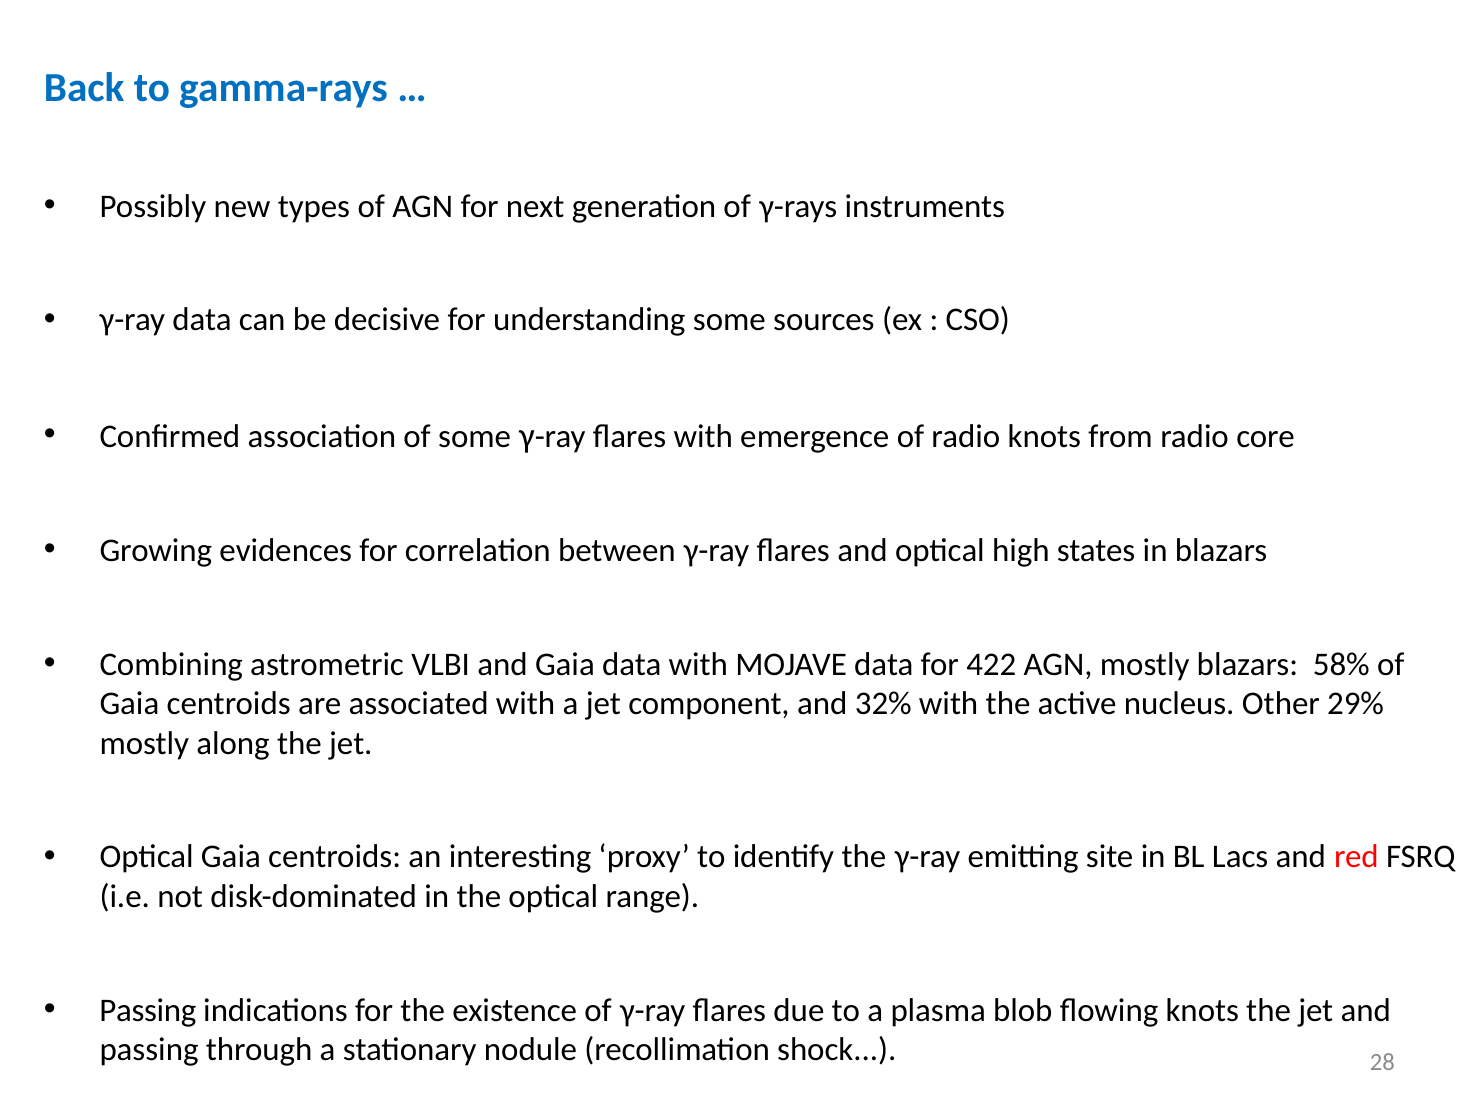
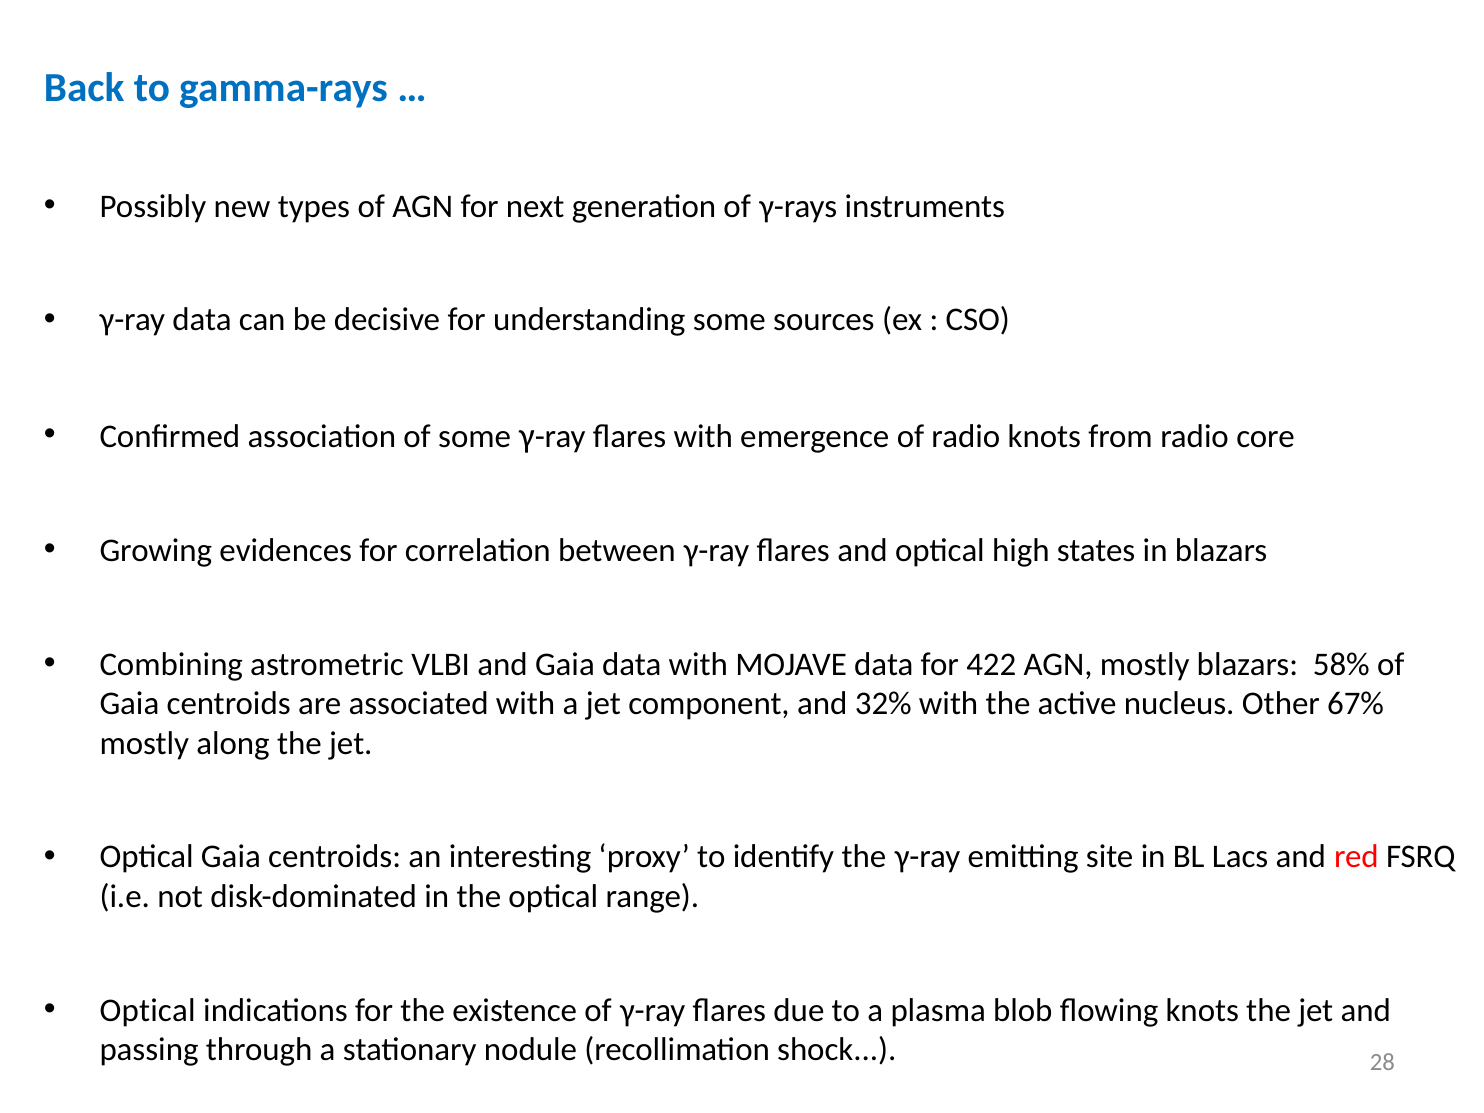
29%: 29% -> 67% (1356, 704)
Passing: Passing -> Optical (148, 1010)
